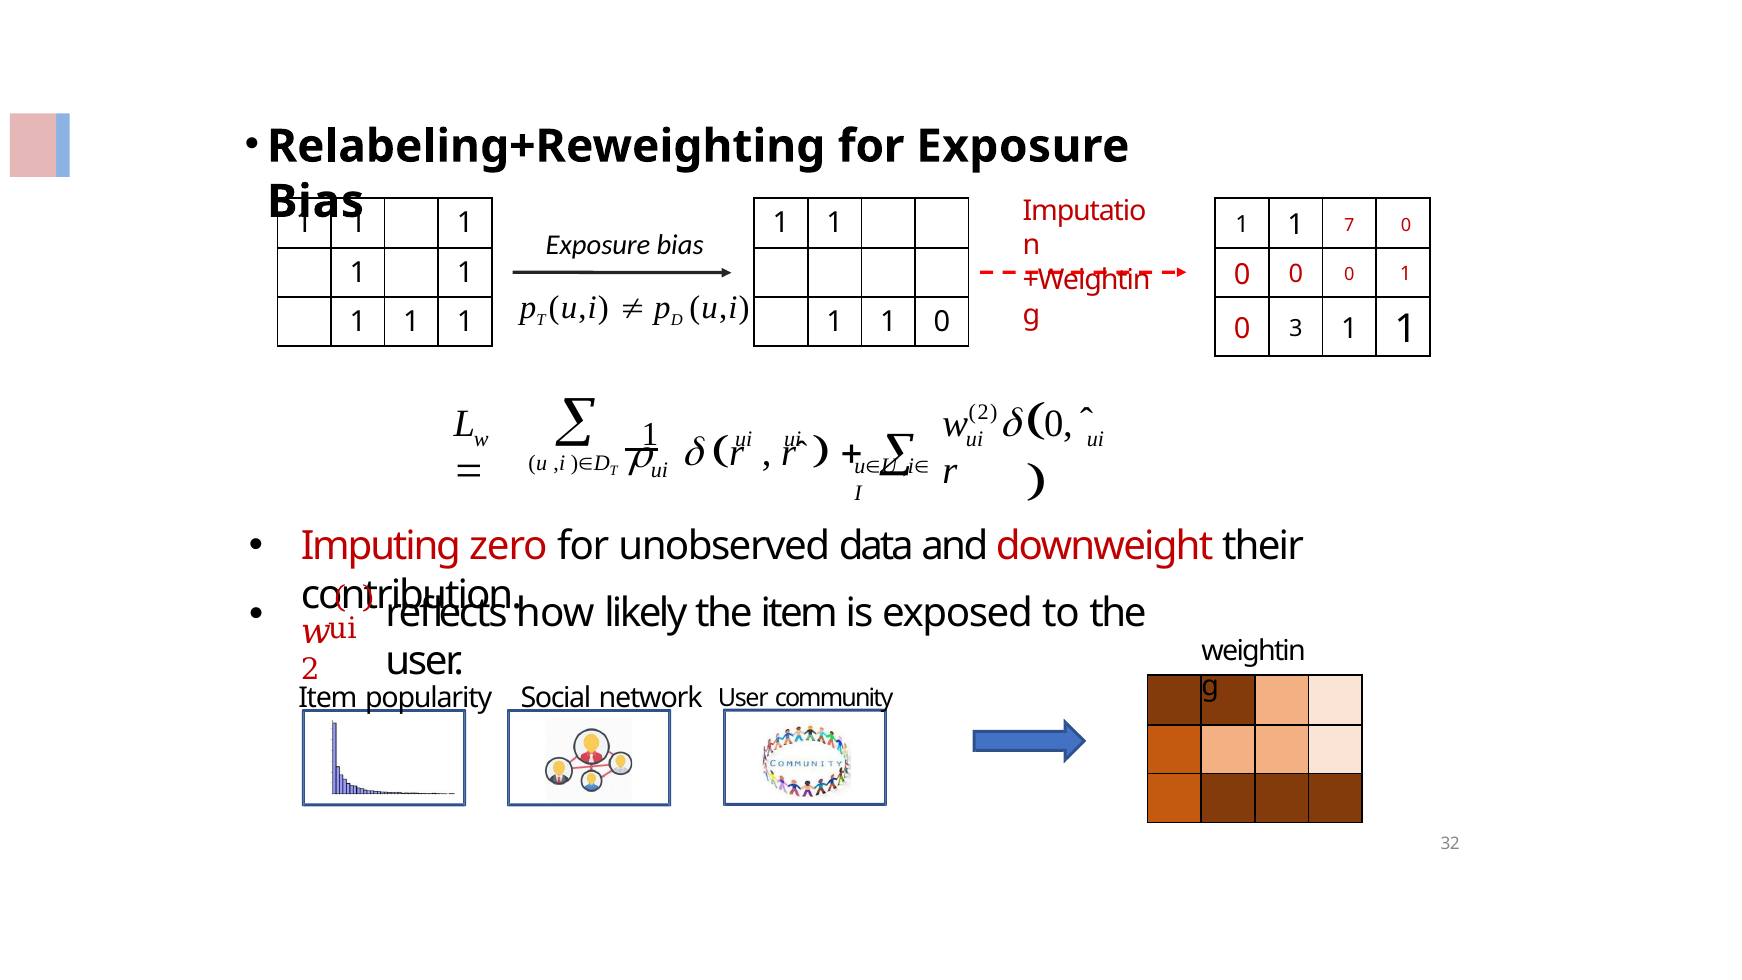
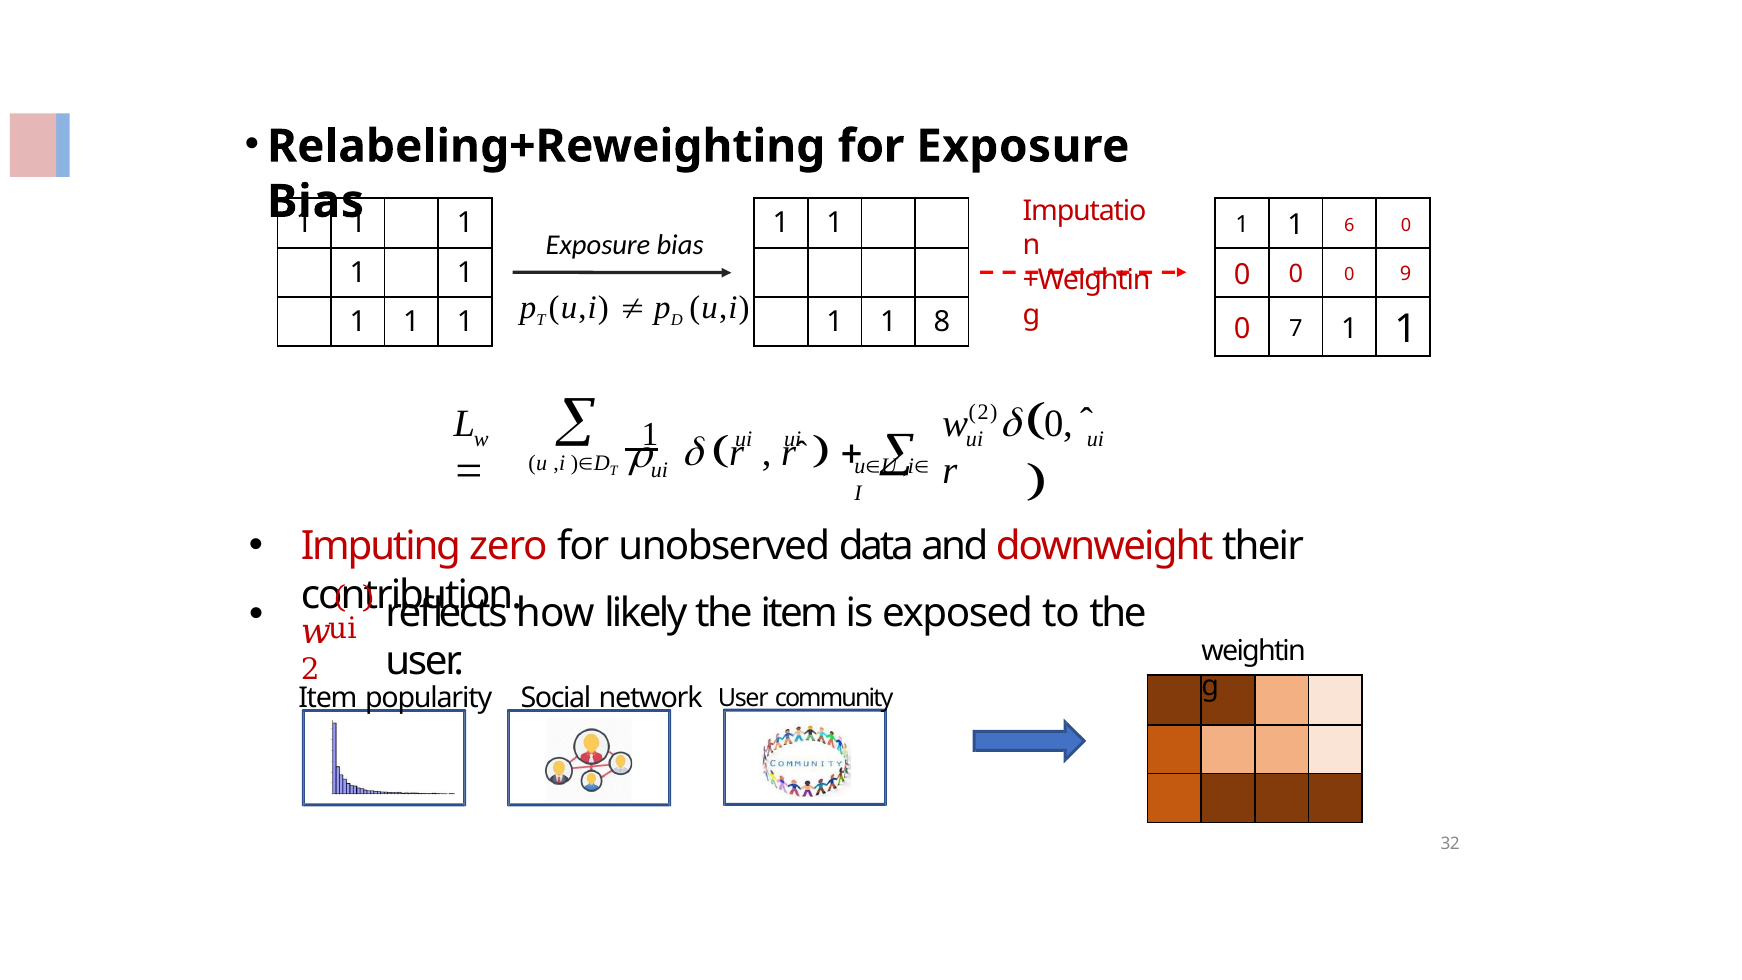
7: 7 -> 6 (1349, 225)
0 1: 1 -> 9 (1406, 274)
1 1 0: 0 -> 8 (942, 322)
3: 3 -> 7 (1296, 328)
